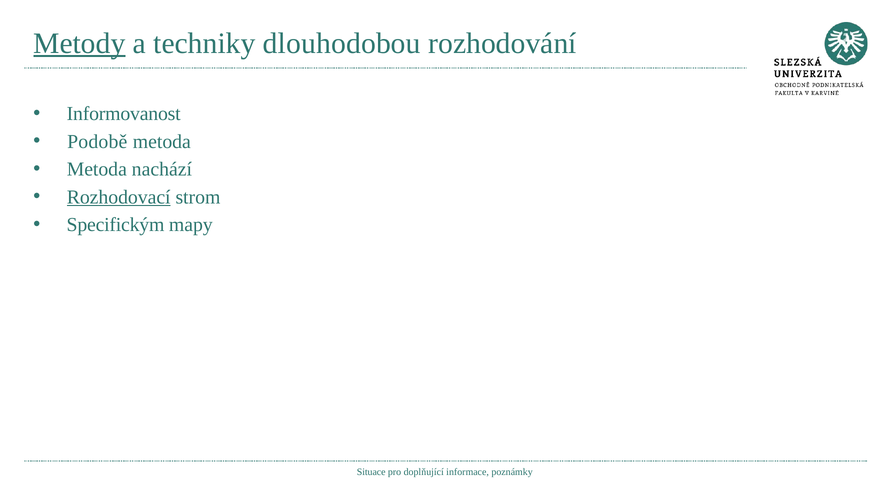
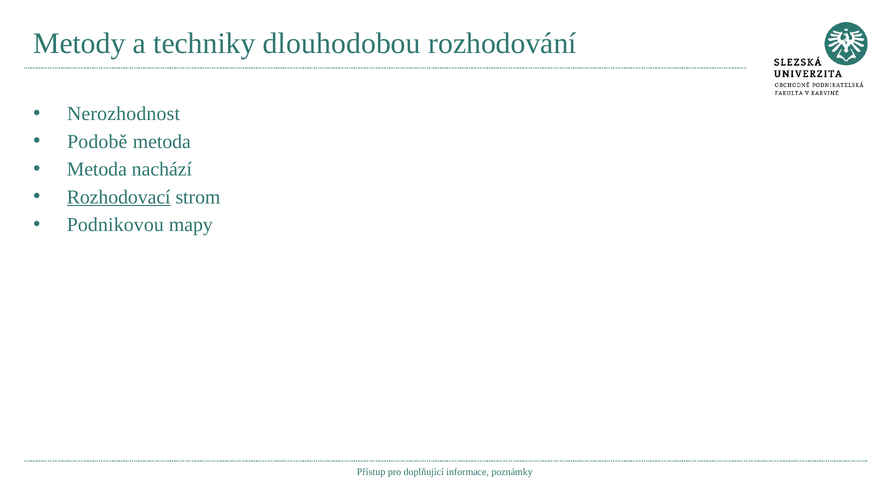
Metody underline: present -> none (79, 43)
Informovanost: Informovanost -> Nerozhodnost (123, 114)
Specifickým: Specifickým -> Podnikovou (115, 225)
Situace: Situace -> Přístup (371, 472)
